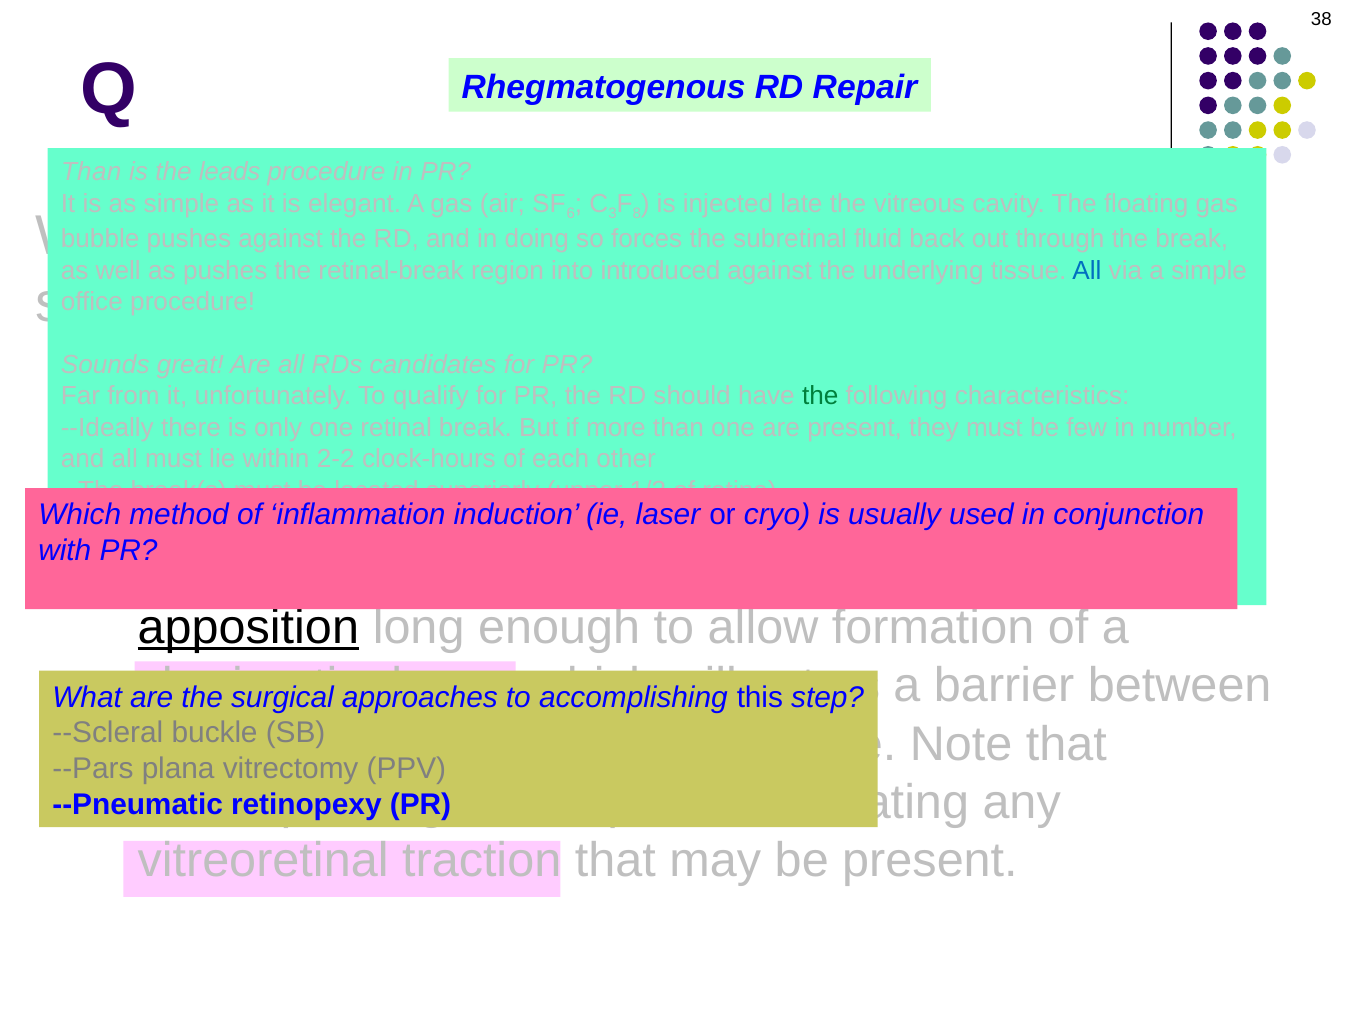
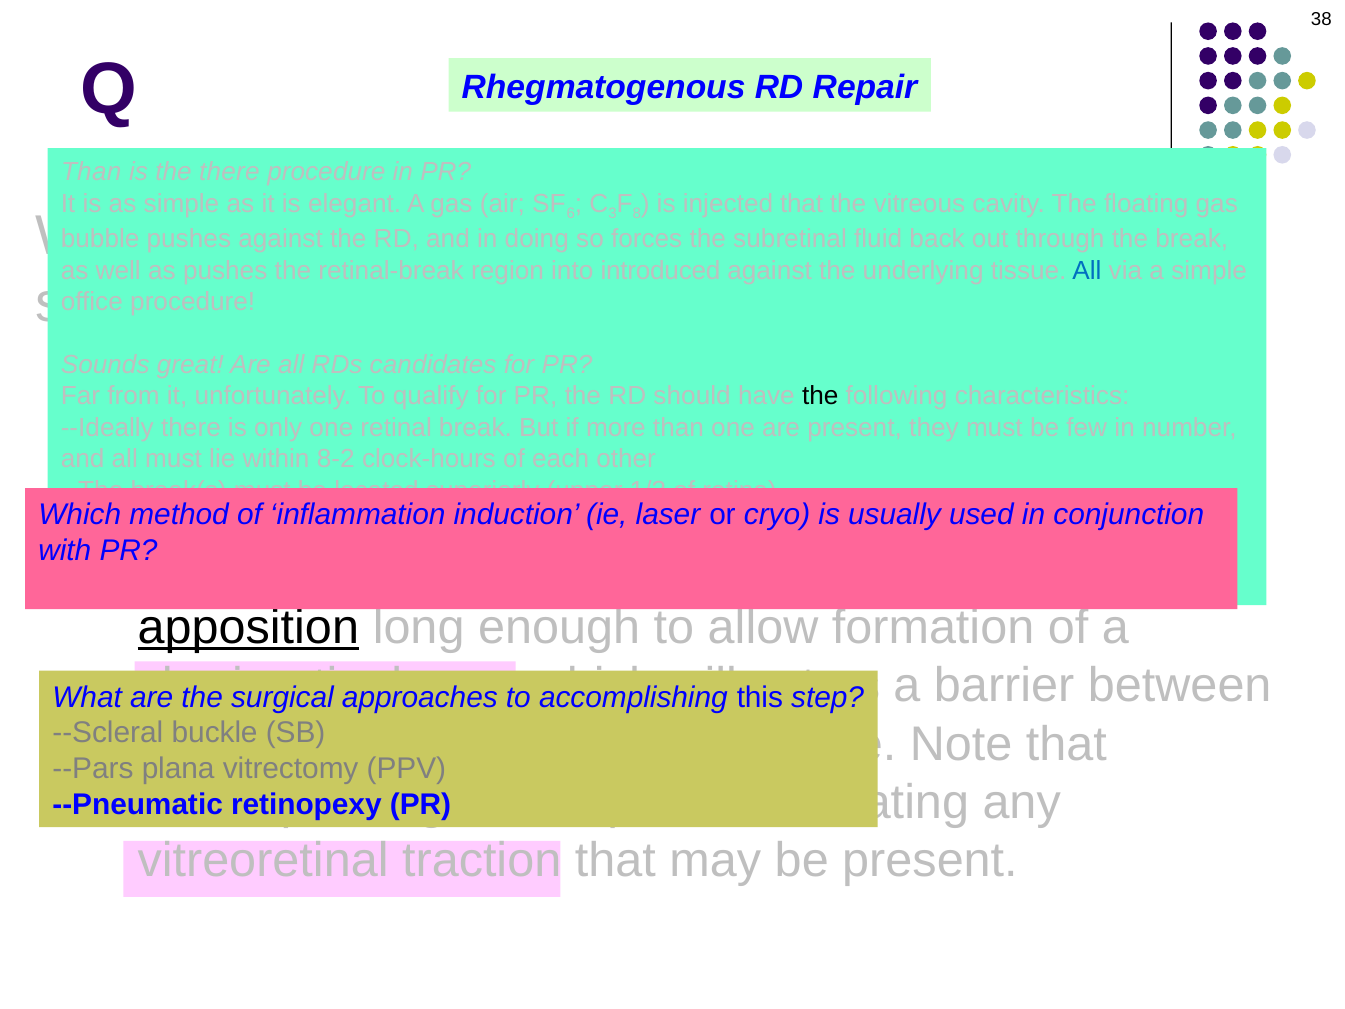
the leads: leads -> there (229, 172)
injected late: late -> that (802, 204)
the colour: green -> black (820, 396)
2-2: 2-2 -> 8-2 (336, 459)
